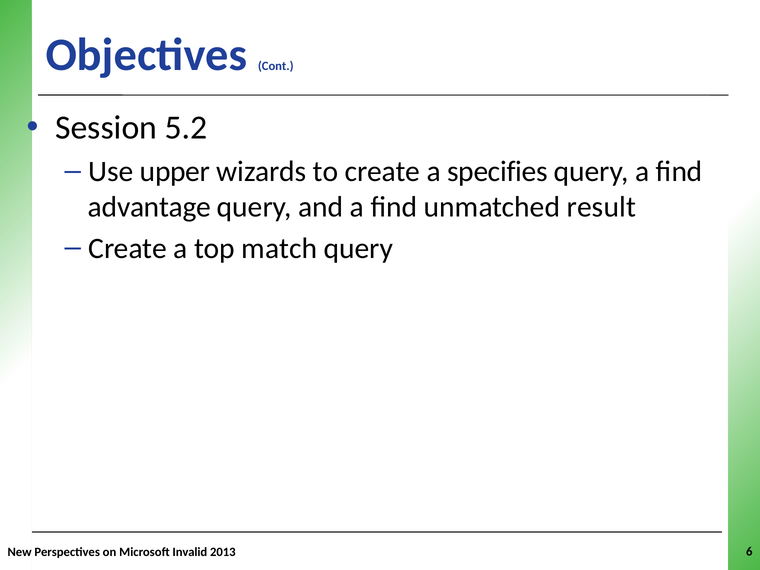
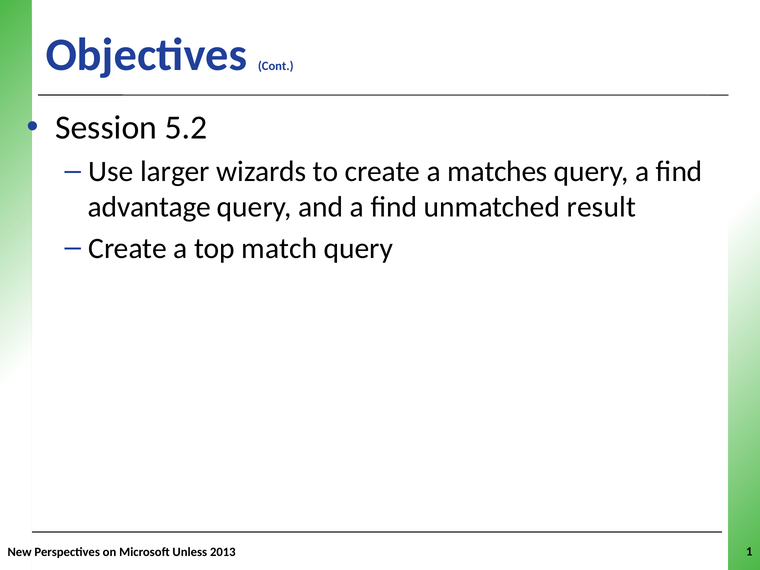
upper: upper -> larger (175, 171)
specifies: specifies -> matches (497, 171)
Invalid: Invalid -> Unless (190, 552)
6: 6 -> 1 (749, 552)
